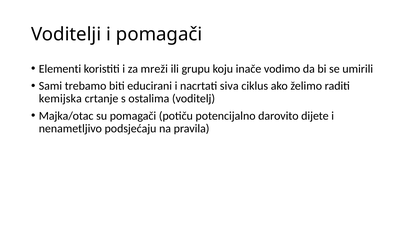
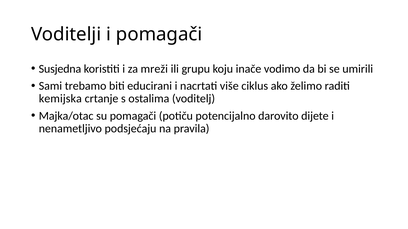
Elementi: Elementi -> Susjedna (60, 69)
siva: siva -> više (229, 86)
